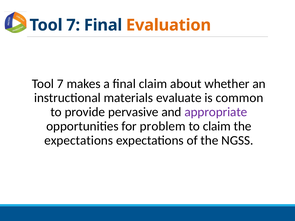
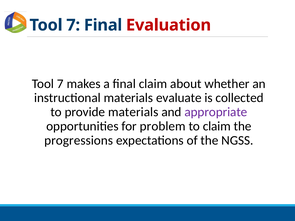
Evaluation colour: orange -> red (169, 25)
common: common -> collected (240, 98)
provide pervasive: pervasive -> materials (133, 112)
expectations: expectations -> progressions (79, 140)
